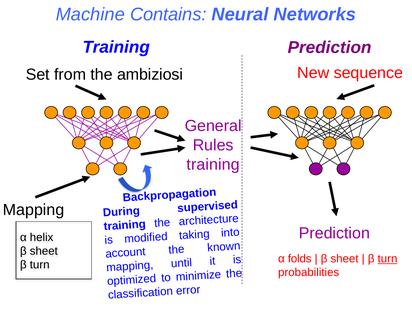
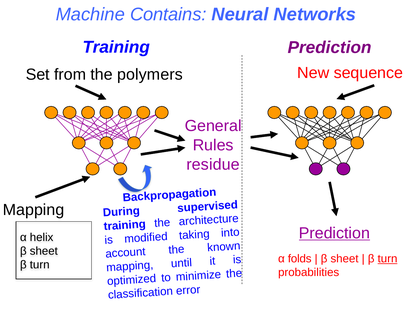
ambiziosi: ambiziosi -> polymers (150, 74)
training: training -> residue (213, 164)
Prediction underline: none -> present (334, 233)
